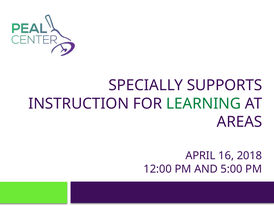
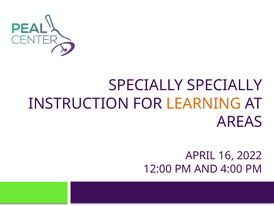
SPECIALLY SUPPORTS: SUPPORTS -> SPECIALLY (224, 85)
LEARNING colour: green -> orange (204, 103)
2018: 2018 -> 2022 (249, 155)
5:00: 5:00 -> 4:00 (232, 169)
